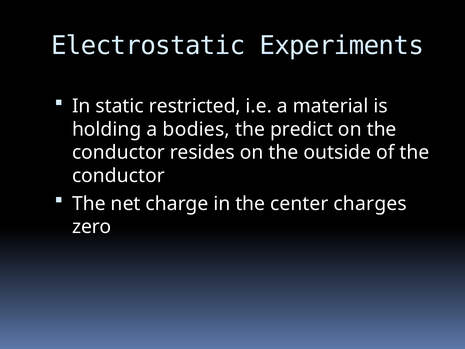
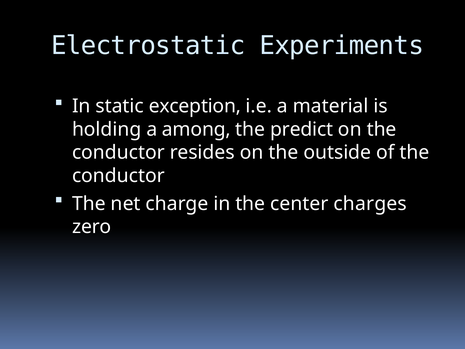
restricted: restricted -> exception (195, 106)
bodies: bodies -> among (196, 129)
